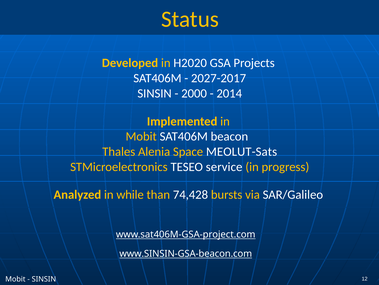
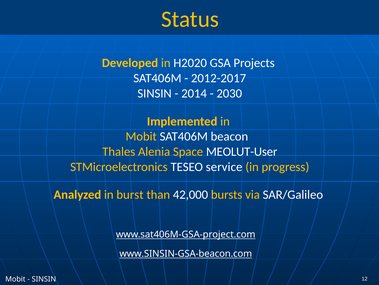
2027-2017: 2027-2017 -> 2012-2017 (219, 78)
2000: 2000 -> 2014 (194, 93)
2014: 2014 -> 2030 (229, 93)
MEOLUT-Sats: MEOLUT-Sats -> MEOLUT-User (242, 151)
while: while -> burst (130, 194)
74,428: 74,428 -> 42,000 (190, 194)
